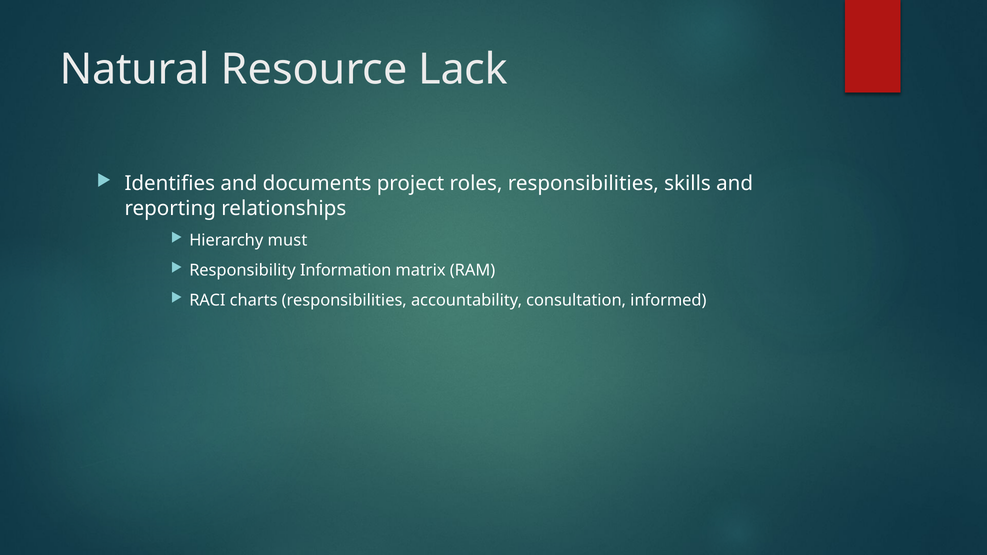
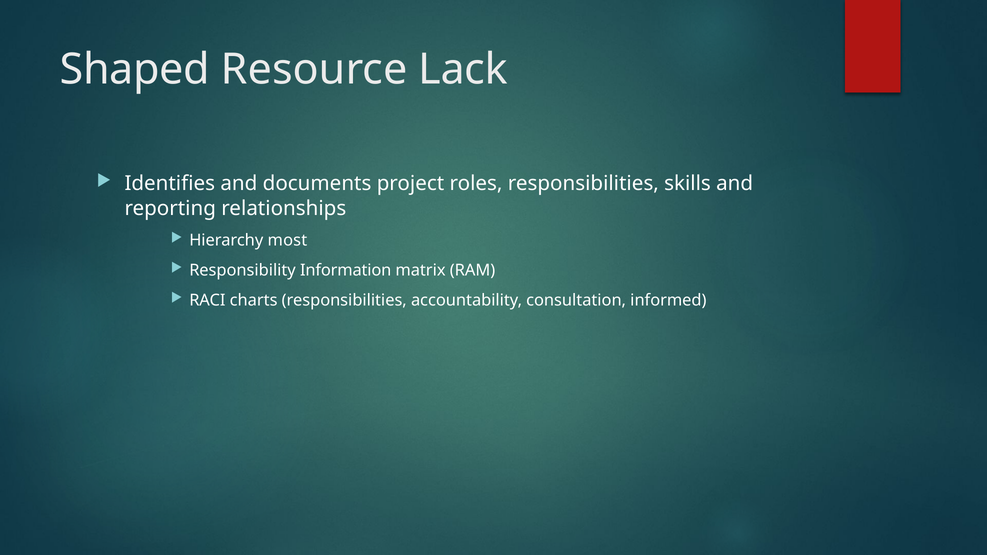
Natural: Natural -> Shaped (135, 69)
must: must -> most (287, 241)
